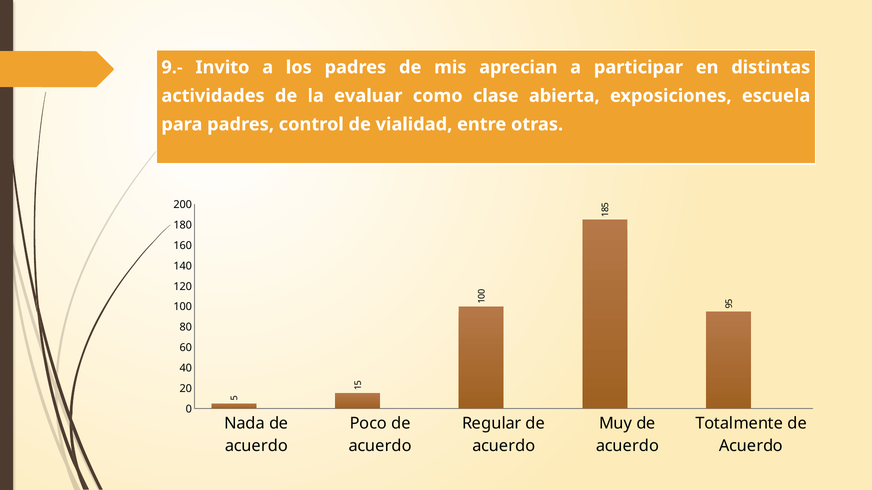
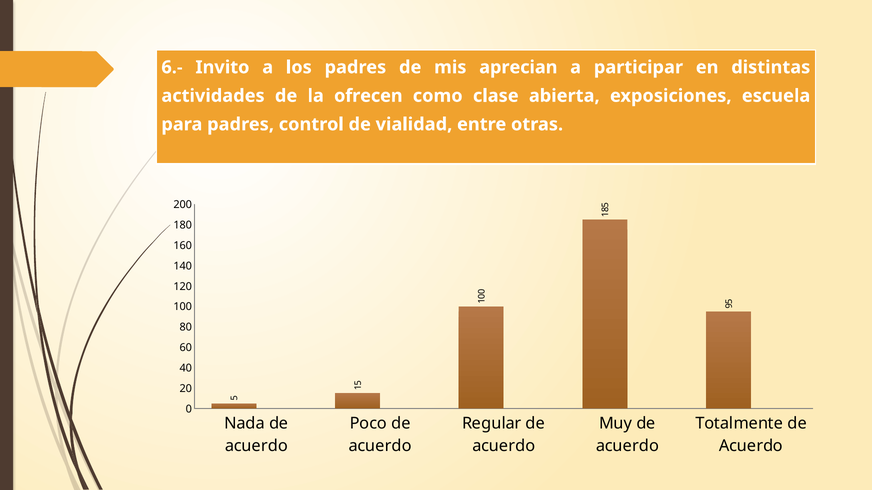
9.-: 9.- -> 6.- (172, 67)
evaluar: evaluar -> ofrecen (368, 96)
